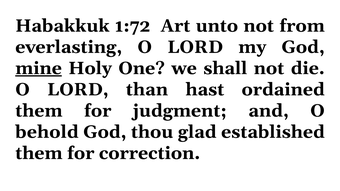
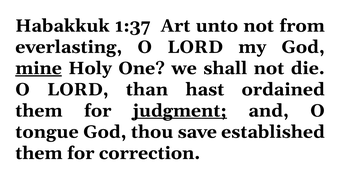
1:72: 1:72 -> 1:37 (133, 26)
judgment underline: none -> present (180, 111)
behold: behold -> tongue (47, 132)
glad: glad -> save (197, 132)
